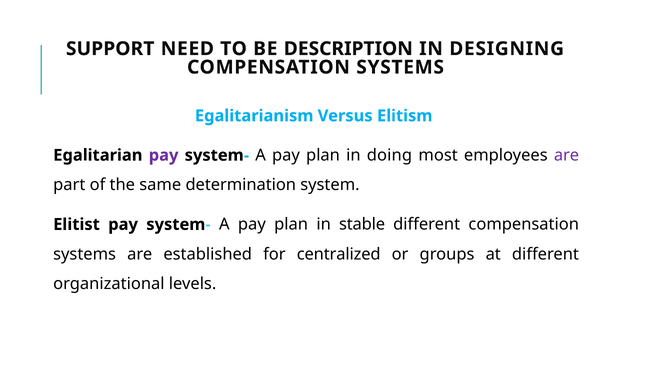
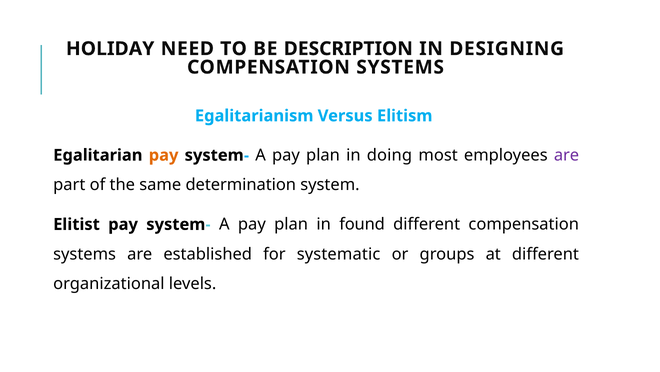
SUPPORT: SUPPORT -> HOLIDAY (110, 49)
pay colour: purple -> orange (164, 155)
stable: stable -> found (362, 224)
centralized: centralized -> systematic (339, 254)
